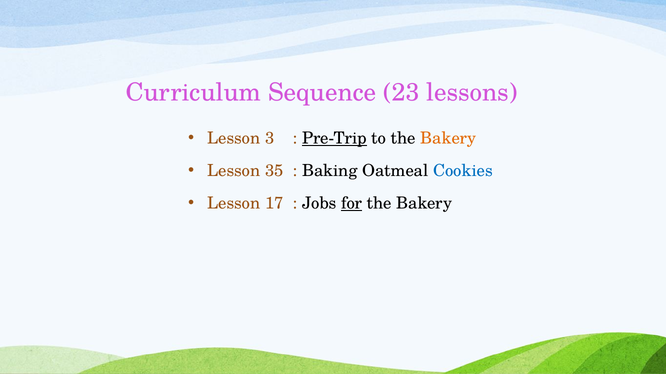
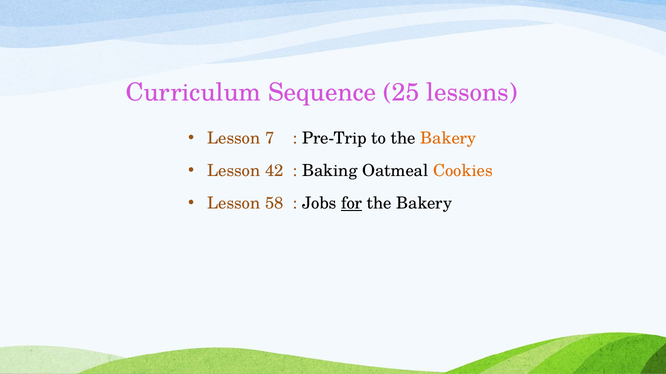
23: 23 -> 25 (401, 93)
3: 3 -> 7 (270, 139)
Pre-Trip underline: present -> none (335, 139)
35: 35 -> 42 (274, 171)
Cookies colour: blue -> orange (463, 171)
17: 17 -> 58 (274, 203)
